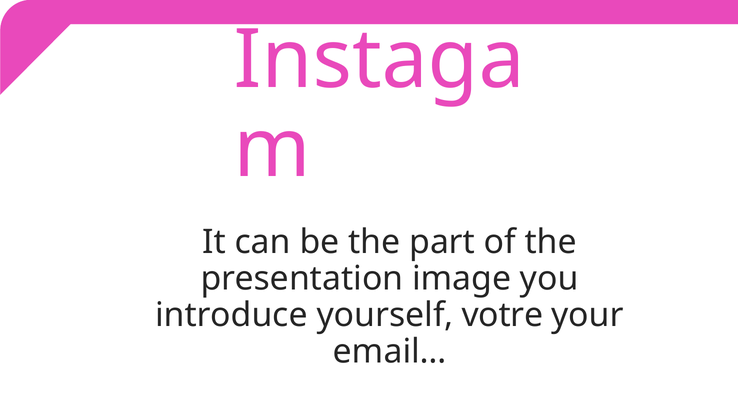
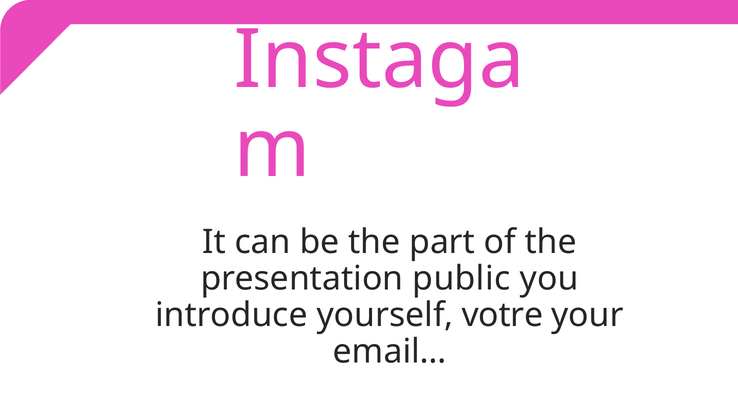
image: image -> public (461, 279)
